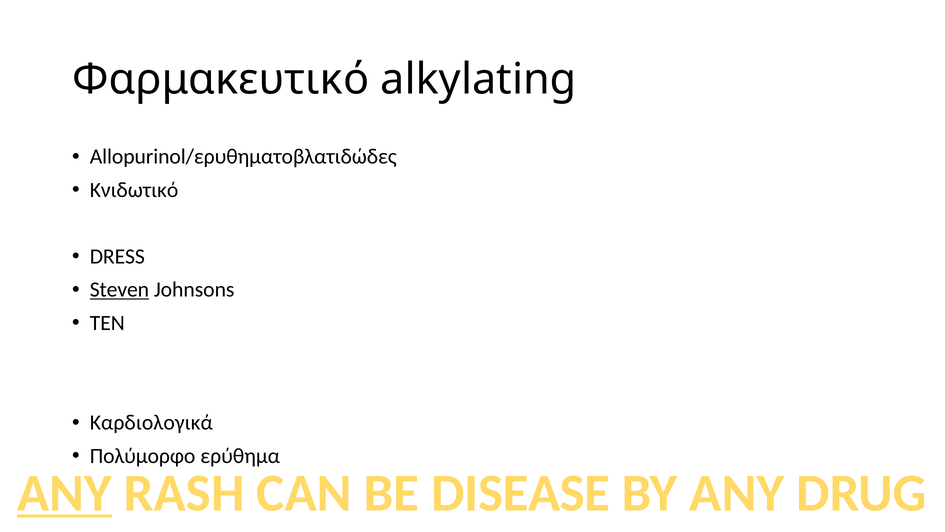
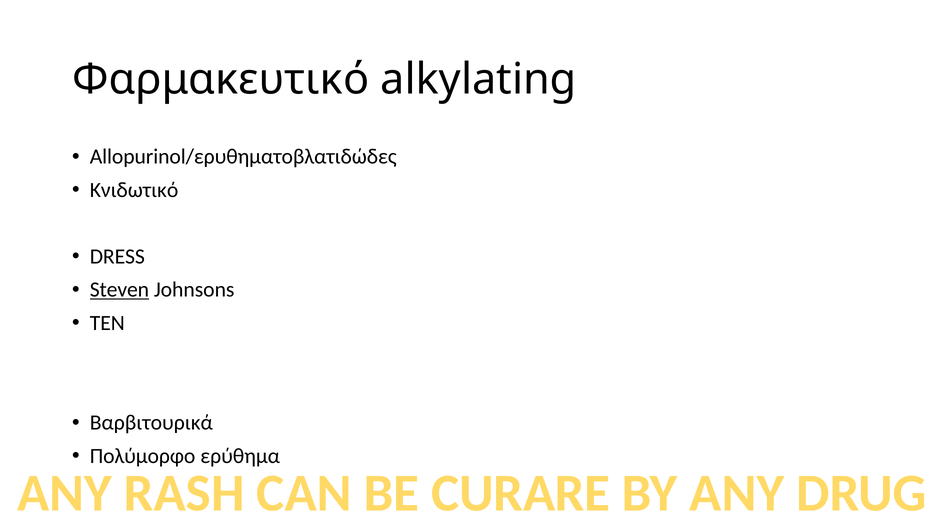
Καρδιολογικά: Καρδιολογικά -> Βαρβιτουρικά (151, 422)
ANY underline: present -> none (65, 493)
DISEASE: DISEASE -> CURARE (521, 493)
